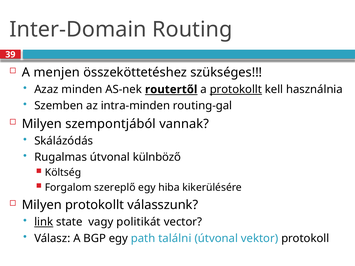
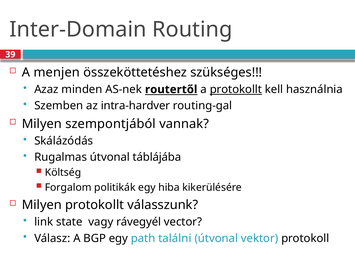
intra-minden: intra-minden -> intra-hardver (135, 106)
külnböző: külnböző -> táblájába (157, 157)
szereplő: szereplő -> politikák (115, 188)
link underline: present -> none (44, 222)
politikát: politikát -> rávegyél (139, 222)
